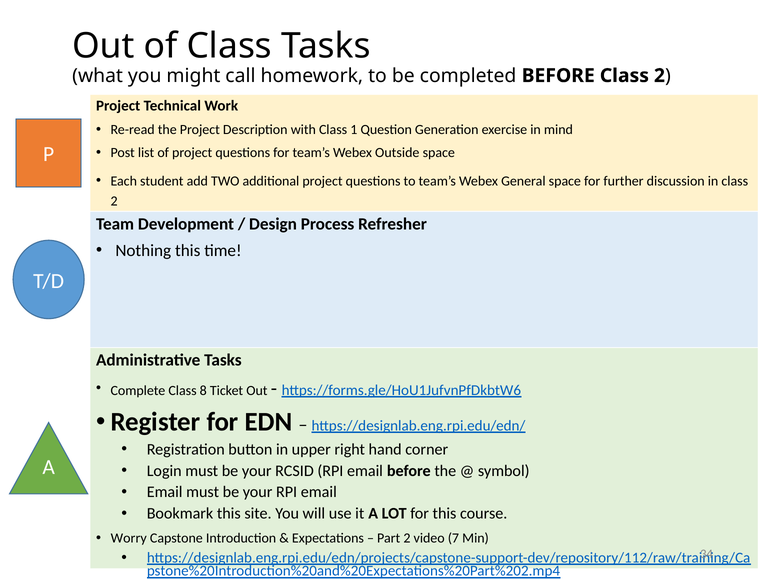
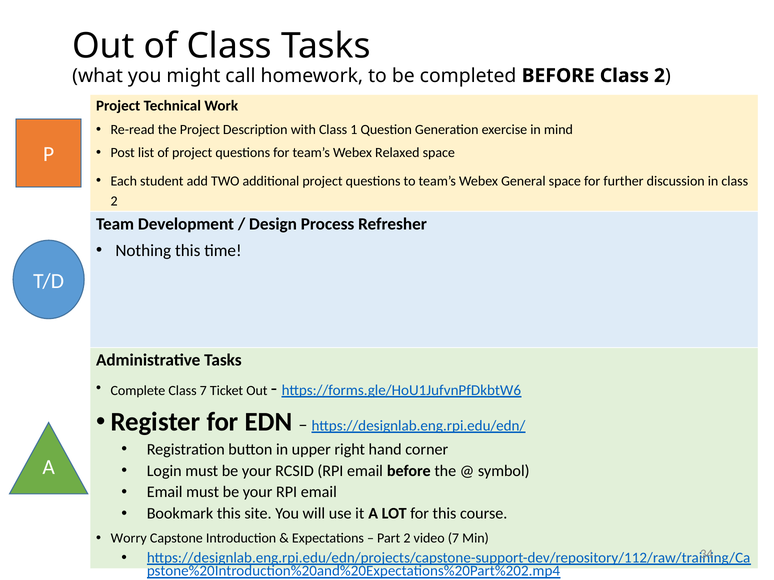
Outside: Outside -> Relaxed (397, 153)
Class 8: 8 -> 7 (203, 391)
